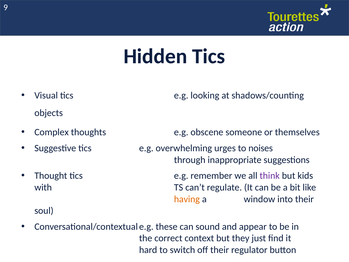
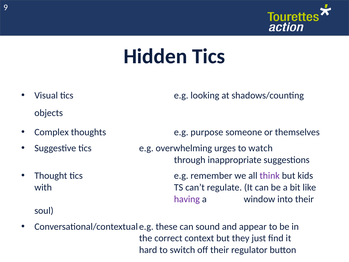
obscene: obscene -> purpose (207, 132)
noises: noises -> watch (261, 148)
having colour: orange -> purple (187, 199)
